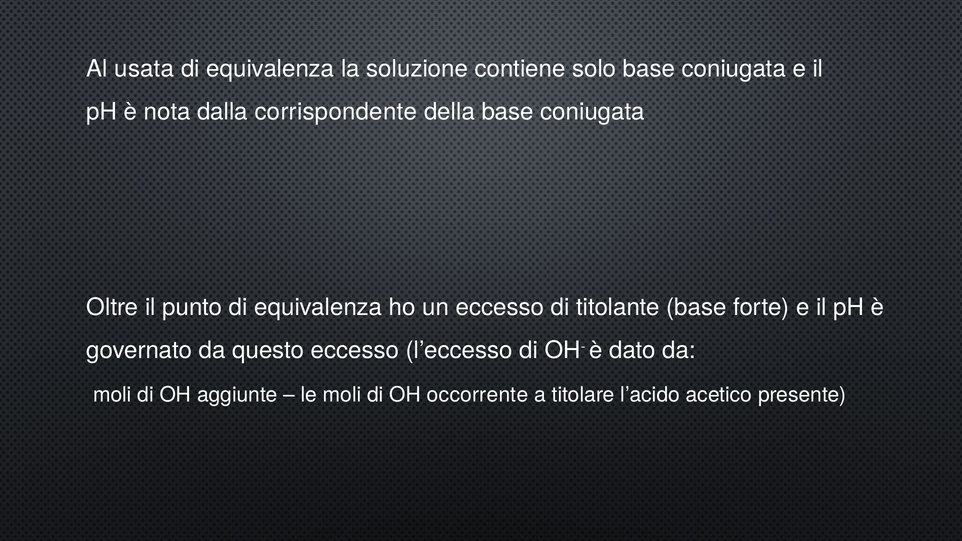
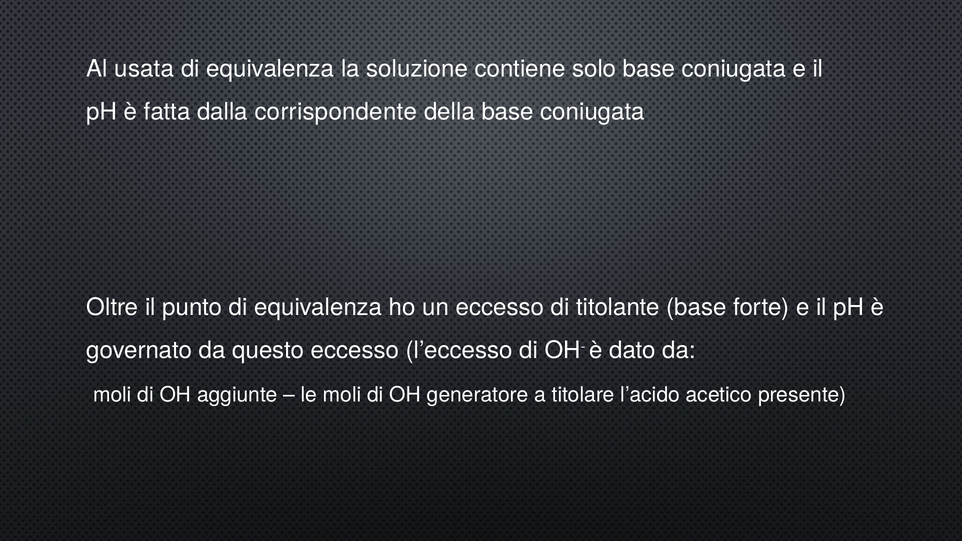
nota: nota -> fatta (167, 112)
occorrente: occorrente -> generatore (478, 395)
